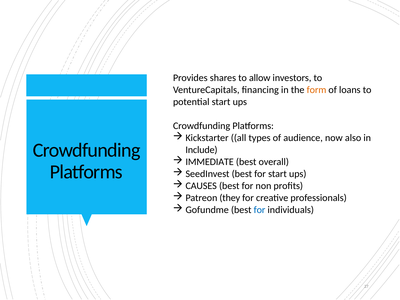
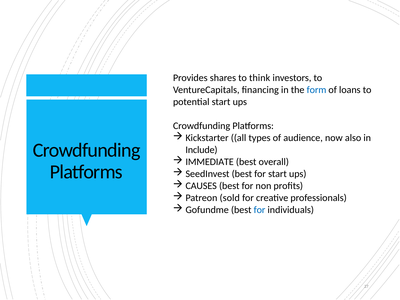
allow: allow -> think (260, 78)
form colour: orange -> blue (317, 90)
they: they -> sold (230, 198)
